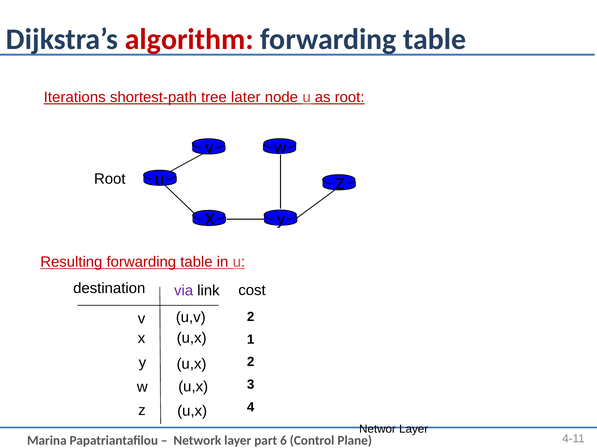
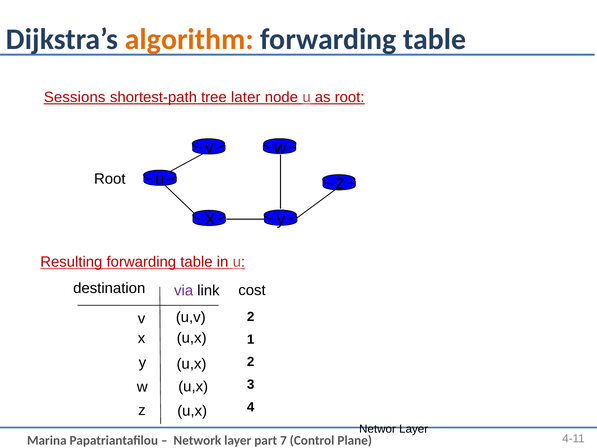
algorithm colour: red -> orange (189, 39)
Iterations: Iterations -> Sessions (75, 97)
6: 6 -> 7 (283, 440)
